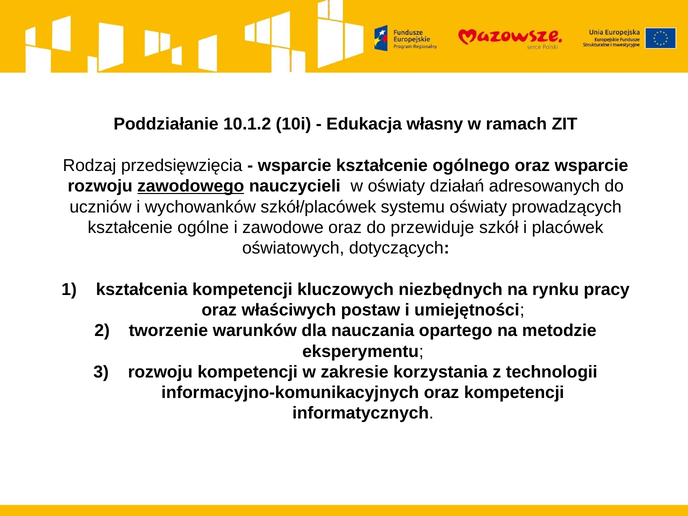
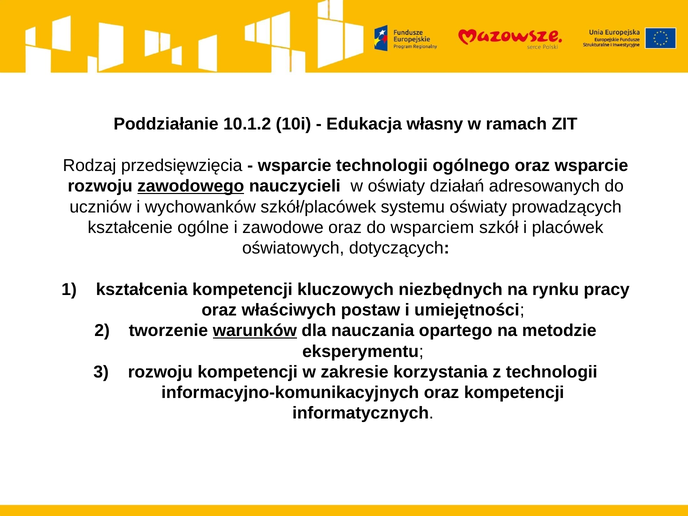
wsparcie kształcenie: kształcenie -> technologii (382, 166)
przewiduje: przewiduje -> wsparciem (432, 228)
warunków underline: none -> present (255, 331)
